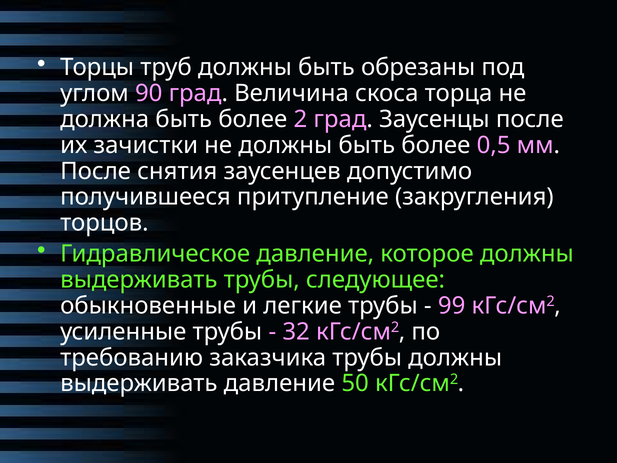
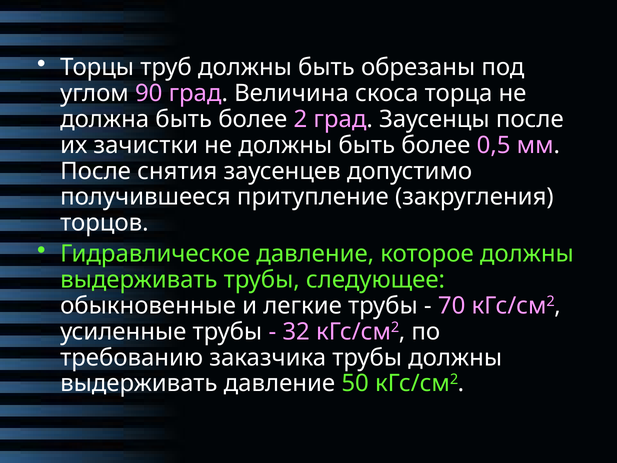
99: 99 -> 70 (452, 306)
